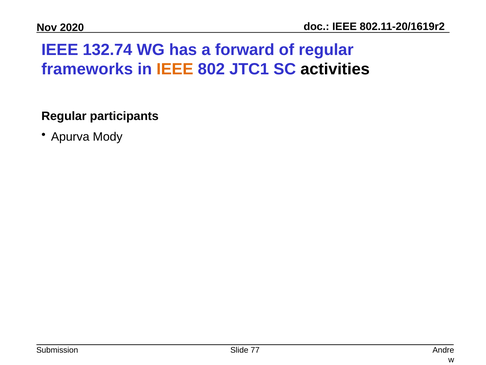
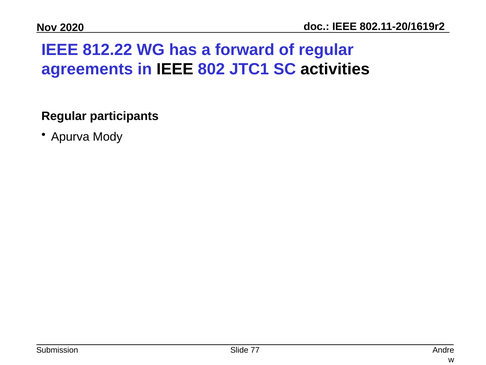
132.74: 132.74 -> 812.22 (107, 50)
frameworks: frameworks -> agreements (87, 69)
IEEE colour: orange -> black (175, 69)
